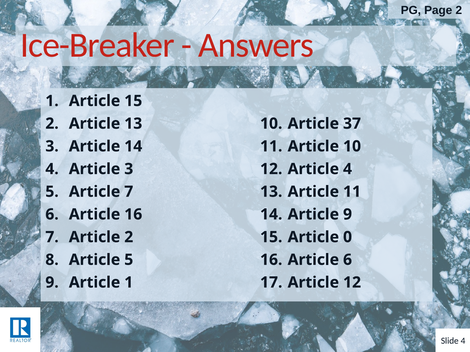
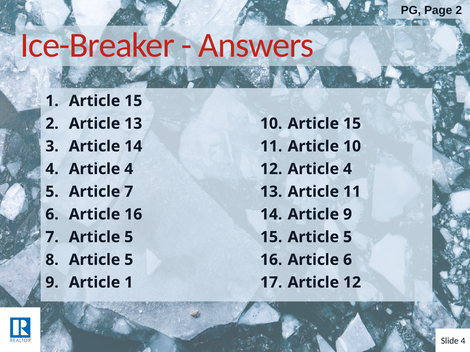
10 Article 37: 37 -> 15 (352, 124)
4 Article 3: 3 -> 4 (129, 169)
7 Article 2: 2 -> 5 (129, 237)
15 Article 0: 0 -> 5 (348, 237)
